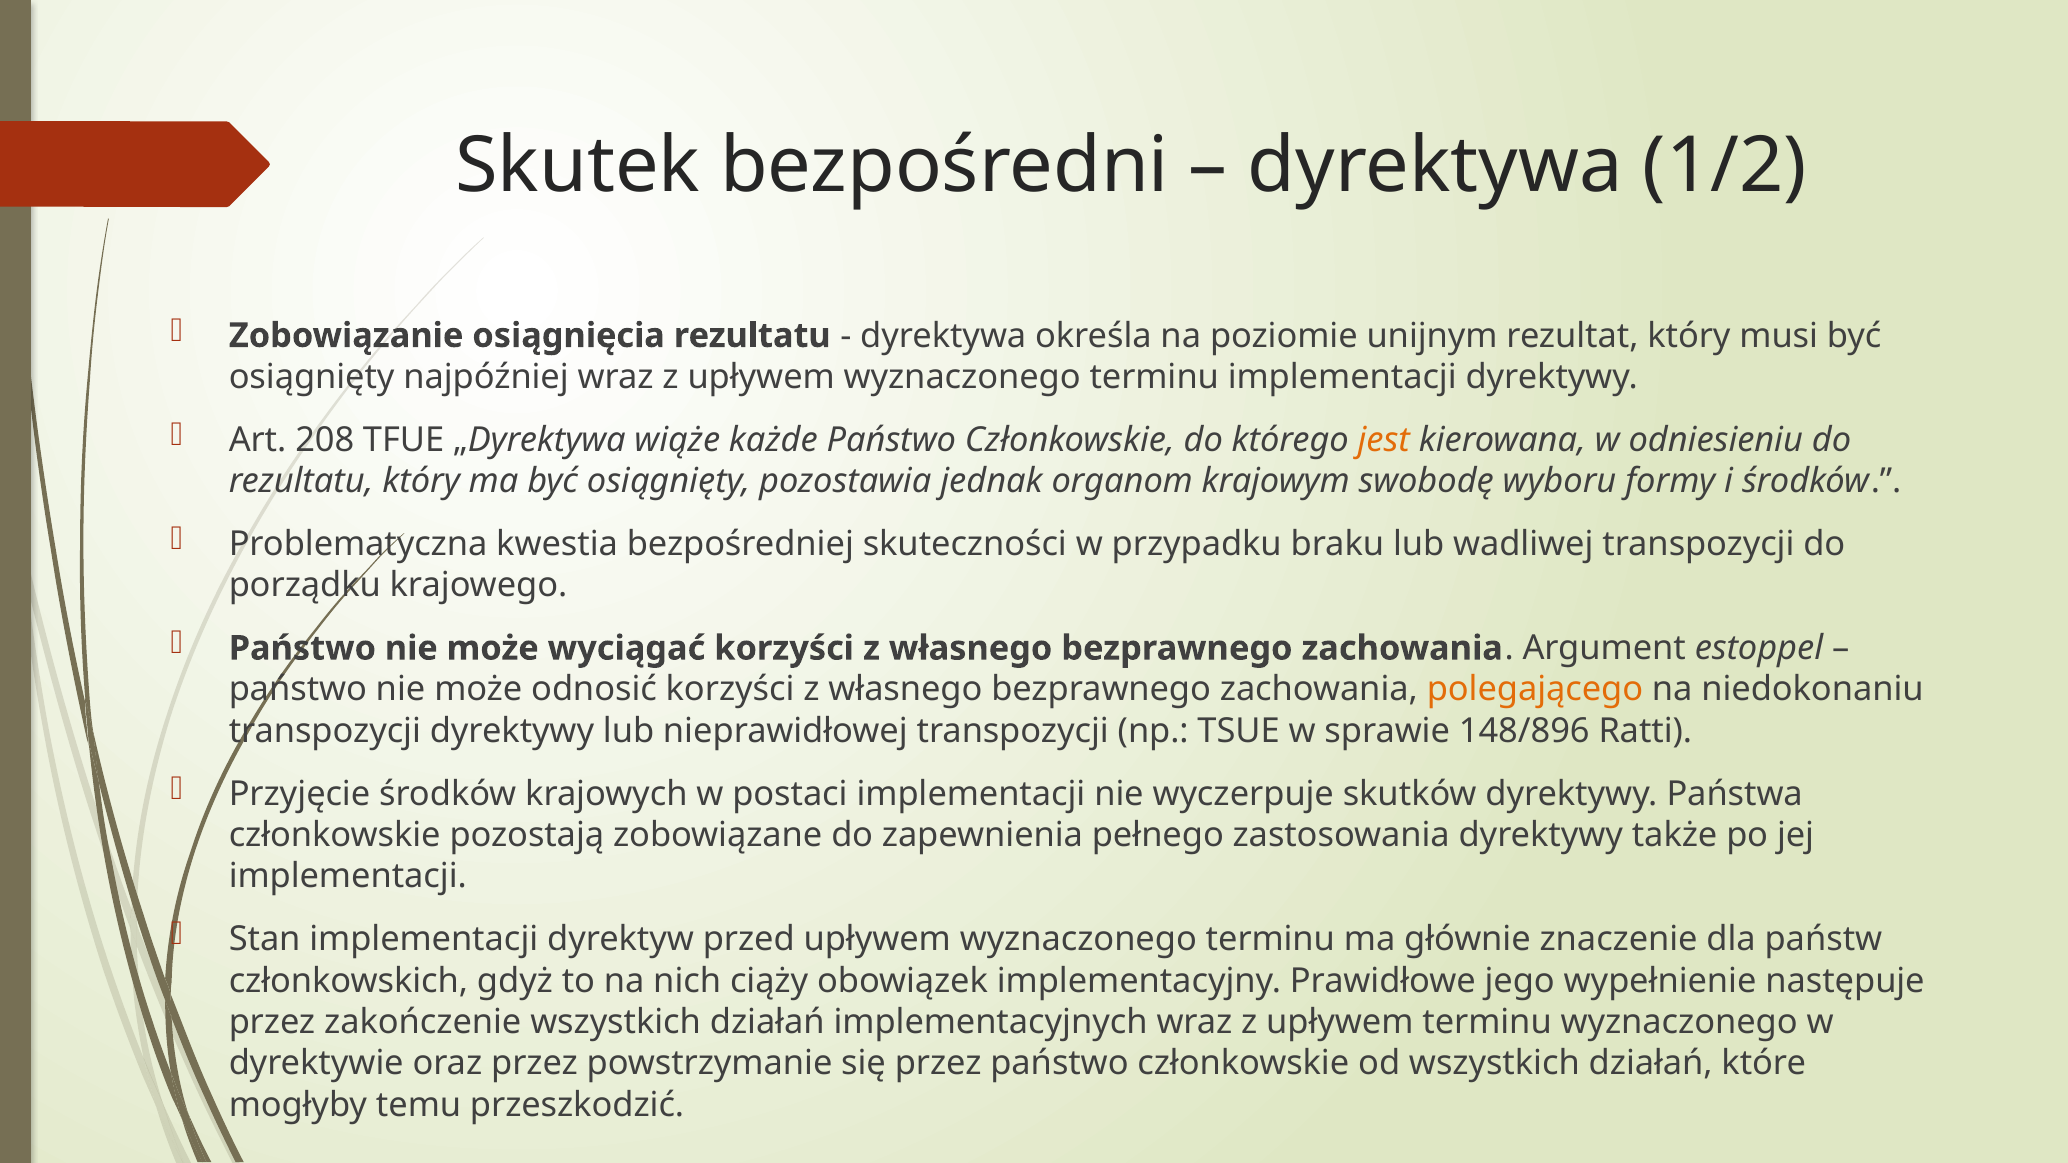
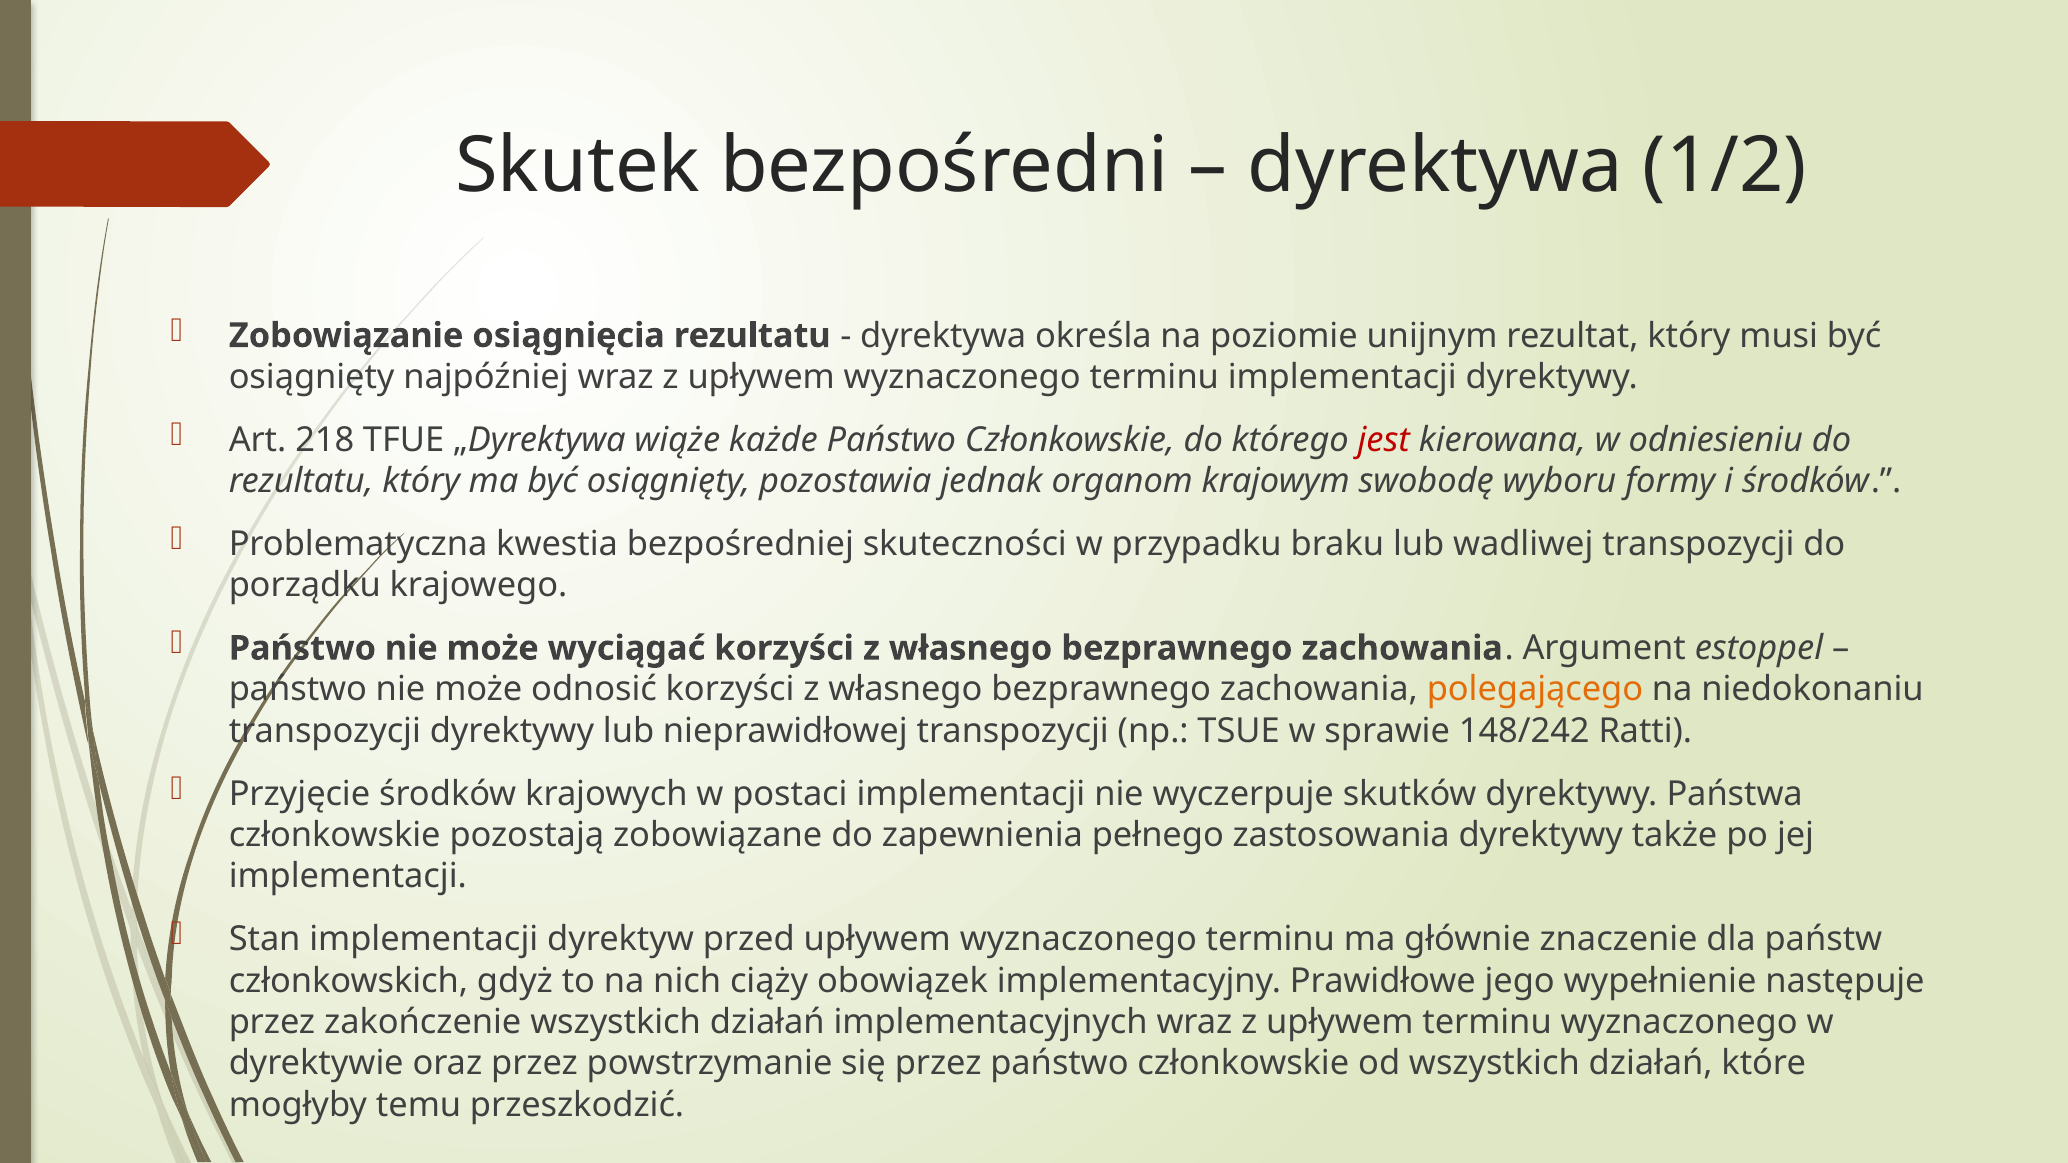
208: 208 -> 218 (325, 440)
jest colour: orange -> red (1384, 440)
148/896: 148/896 -> 148/242 (1524, 731)
